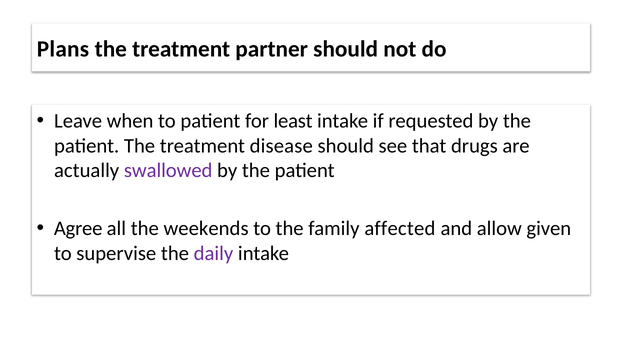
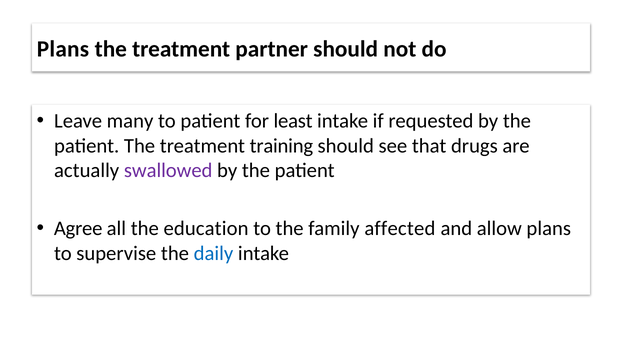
when: when -> many (130, 121)
disease: disease -> training (281, 146)
weekends: weekends -> education (206, 228)
allow given: given -> plans (549, 228)
daily colour: purple -> blue (213, 253)
